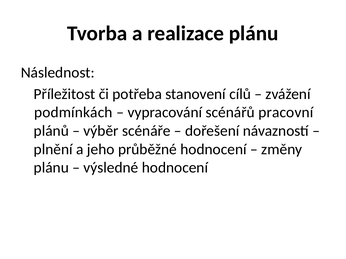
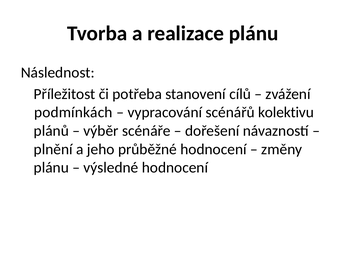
pracovní: pracovní -> kolektivu (286, 113)
